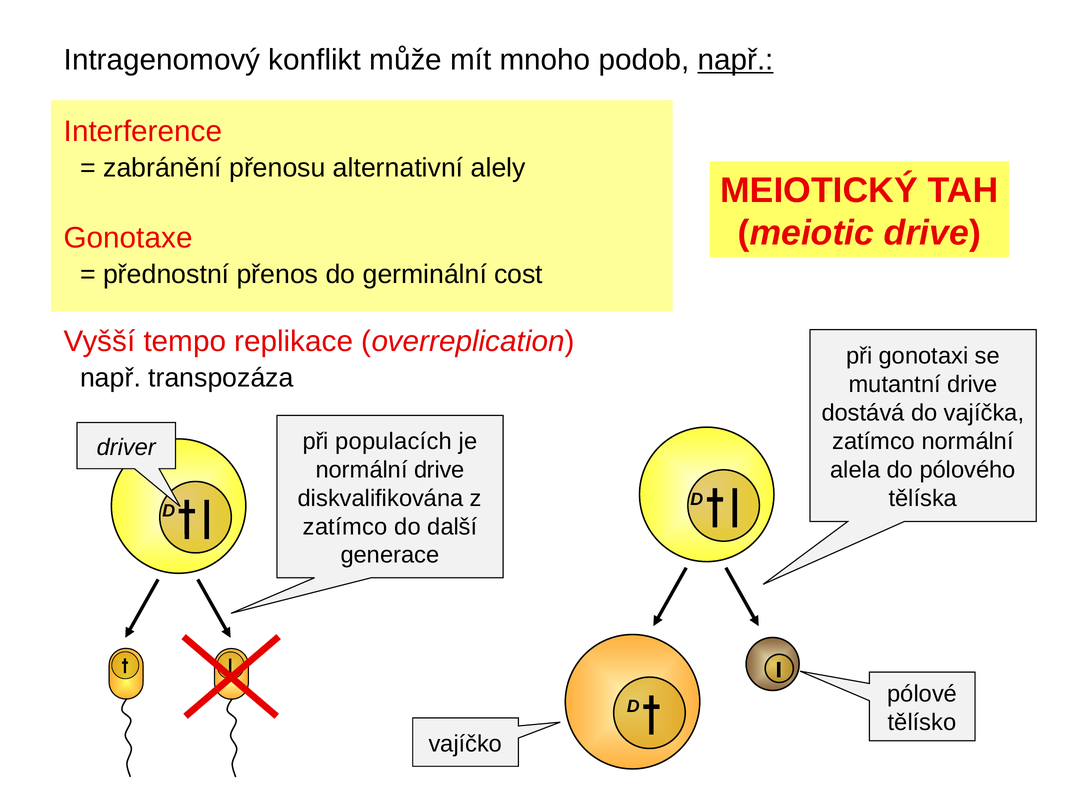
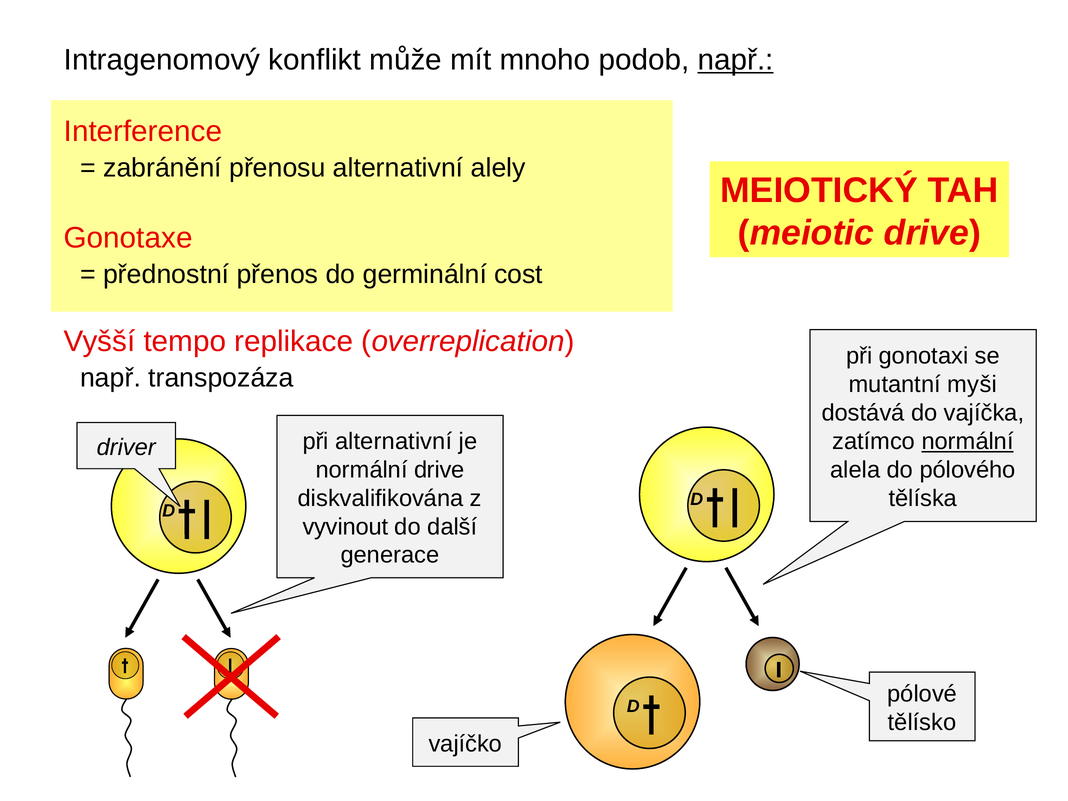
mutantní drive: drive -> myši (972, 385)
normální underline: none -> present (968, 441)
při populacích: populacích -> alternativní (394, 441)
zatímco: zatímco -> vyvinout (345, 527)
